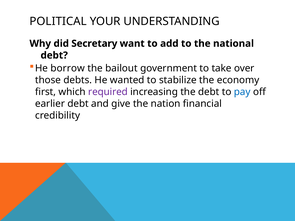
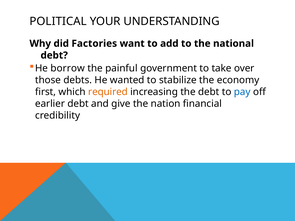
Secretary: Secretary -> Factories (94, 44)
bailout: bailout -> painful (121, 68)
required colour: purple -> orange (108, 92)
